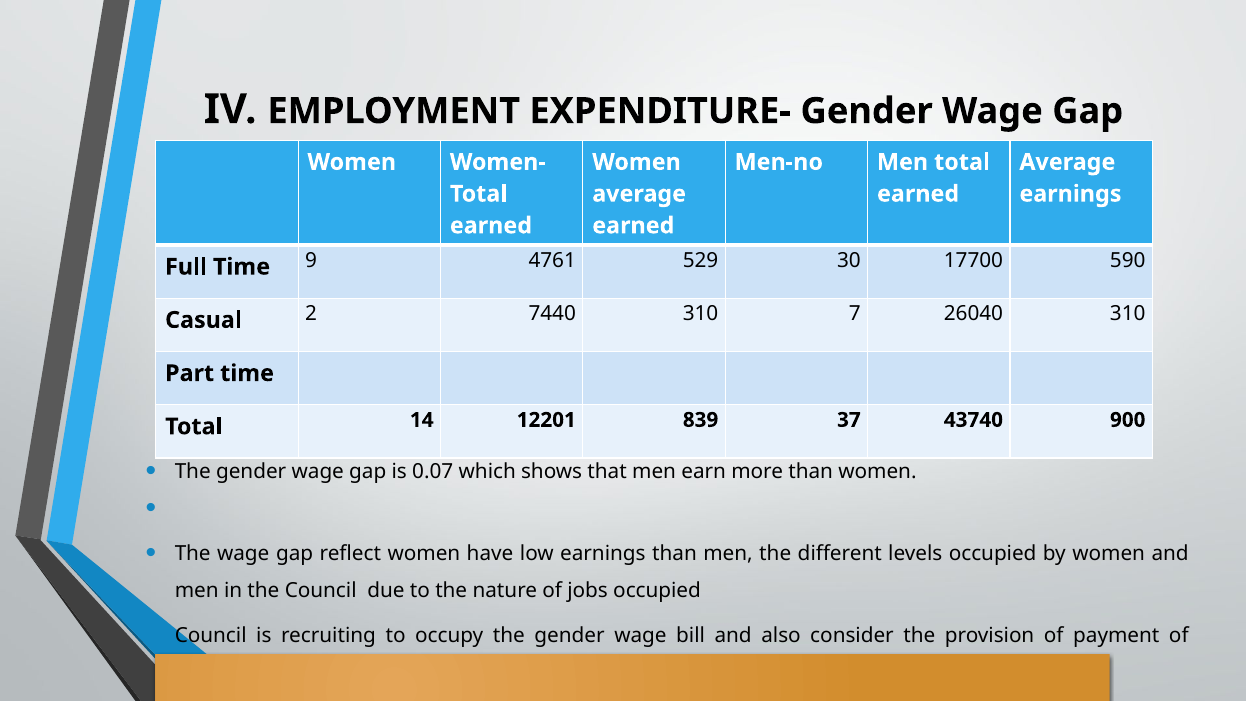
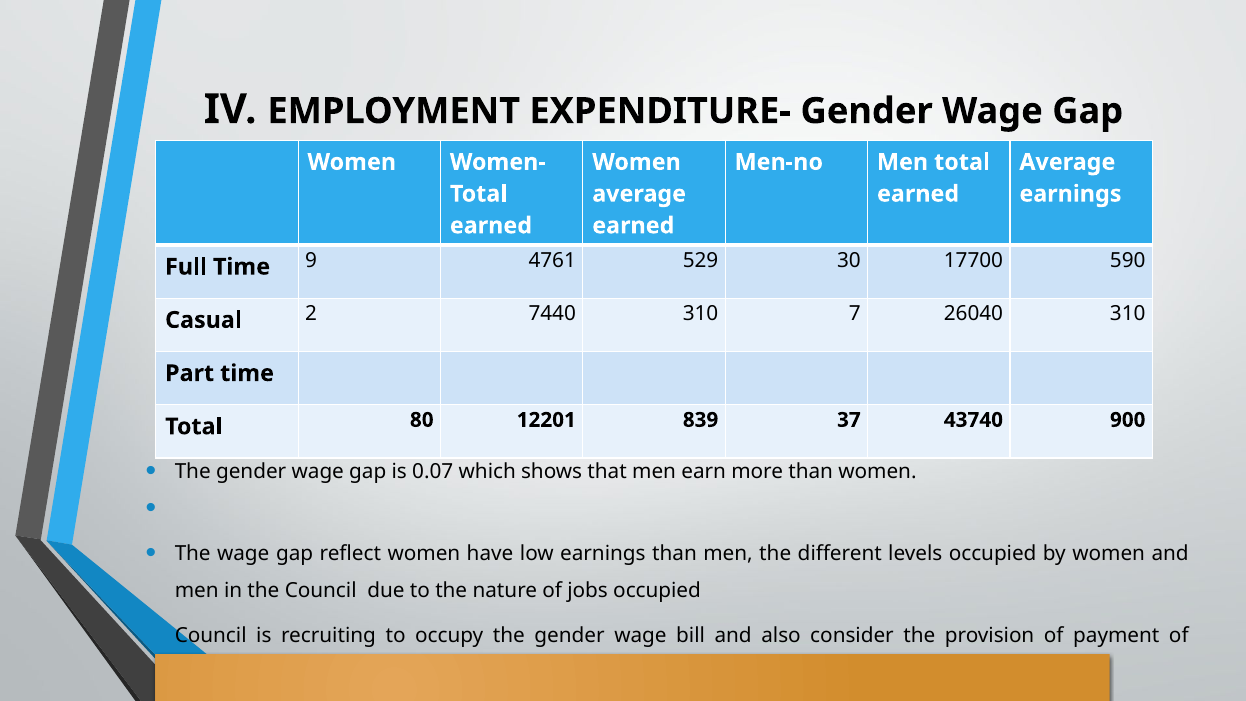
14: 14 -> 80 (422, 420)
